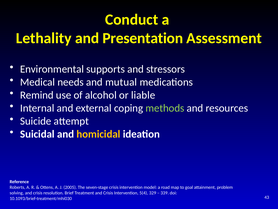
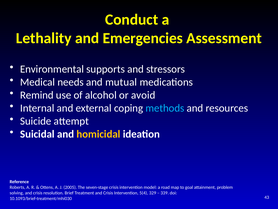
Presentation: Presentation -> Emergencies (143, 38)
liable: liable -> avoid (143, 95)
methods colour: light green -> light blue (165, 108)
